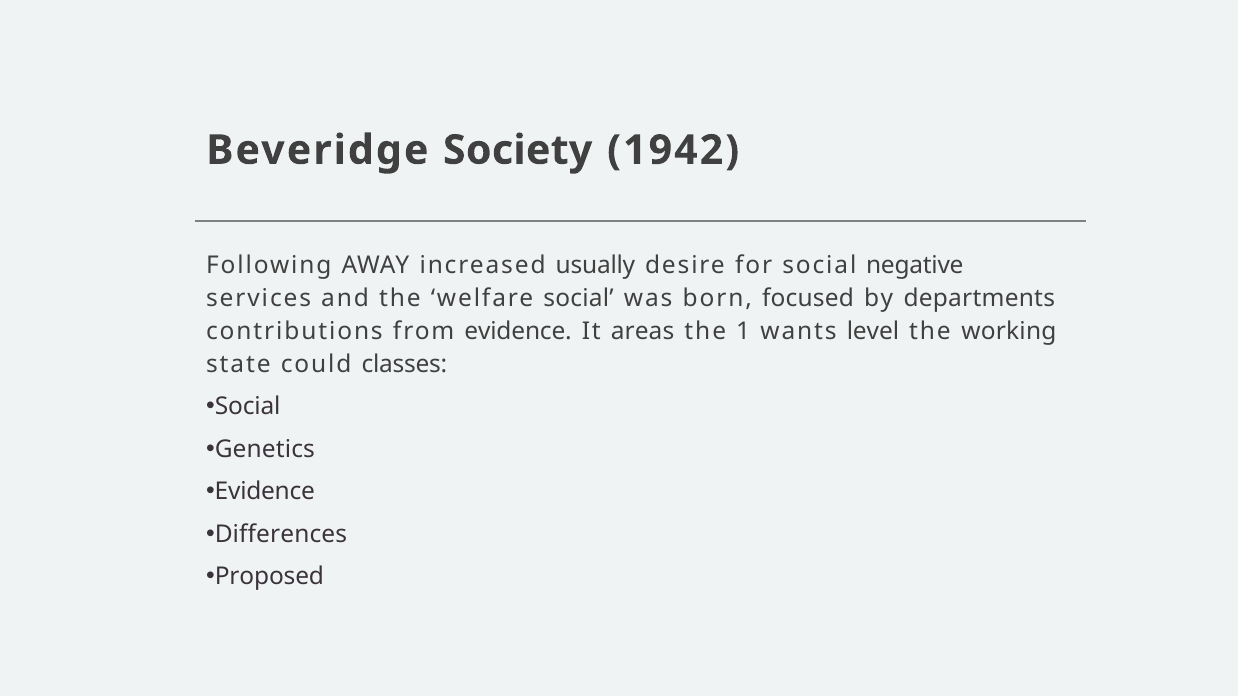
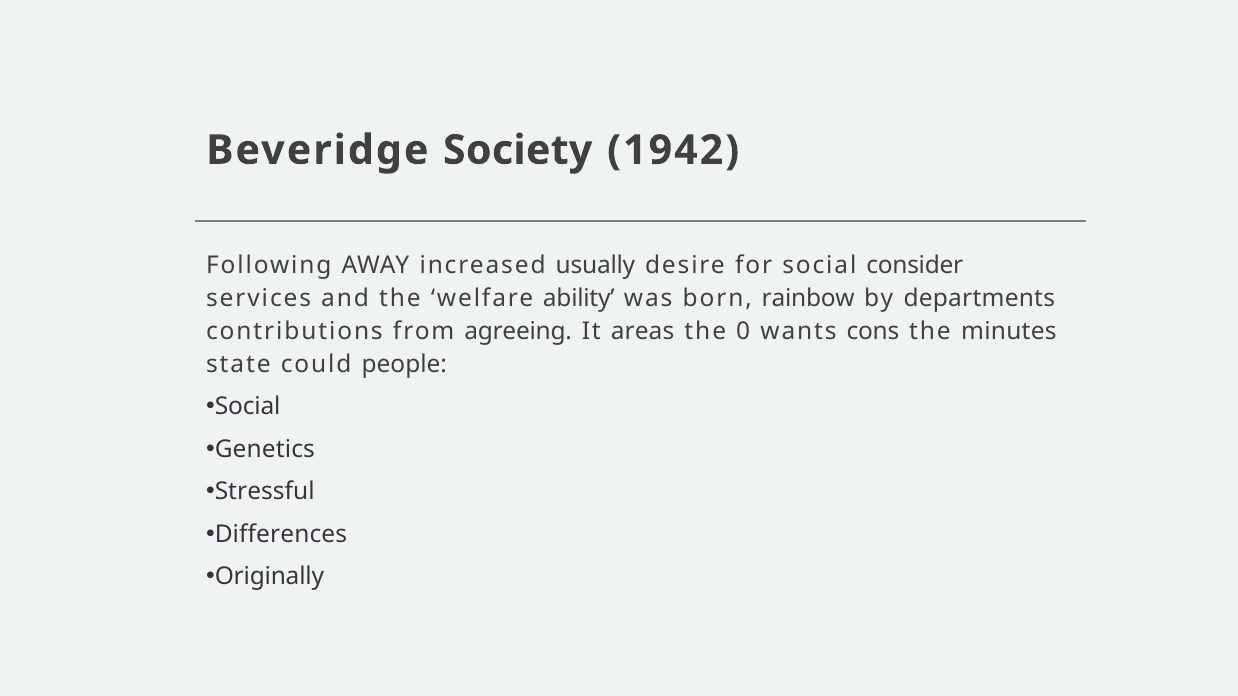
negative: negative -> consider (915, 266)
welfare social: social -> ability (579, 299)
focused: focused -> rainbow (808, 299)
from evidence: evidence -> agreeing (518, 332)
1: 1 -> 0 (743, 332)
level: level -> cons (873, 332)
working: working -> minutes (1009, 332)
classes: classes -> people (404, 365)
Evidence: Evidence -> Stressful (265, 492)
Proposed: Proposed -> Originally (269, 577)
